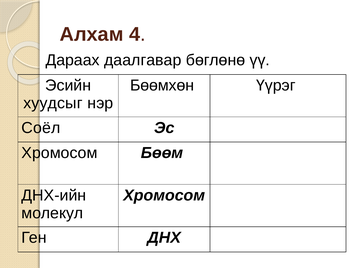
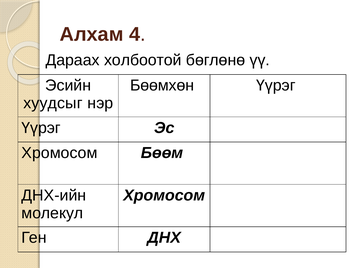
даалгавар: даалгавар -> холбоотой (143, 60)
Соёл: Соёл -> Үүрэг (41, 128)
